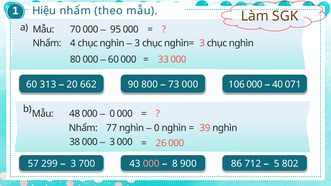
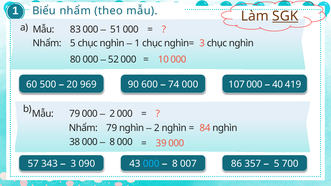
Hiệu: Hiệu -> Biểu (44, 11)
SGK underline: none -> present (285, 16)
70: 70 -> 83 (75, 29)
95: 95 -> 51 (116, 29)
Nhẩm 4: 4 -> 5 (73, 43)
3: 3 -> 1 (137, 43)
60: 60 -> 52 (113, 59)
33: 33 -> 10 (163, 59)
313: 313 -> 500 (48, 84)
662: 662 -> 969 (88, 84)
800: 800 -> 600 (150, 84)
73: 73 -> 74 (174, 84)
106: 106 -> 107 (237, 84)
071: 071 -> 419 (293, 84)
Mẫu 48: 48 -> 79 (75, 114)
0: 0 -> 2 (112, 114)
Nhẩm 77: 77 -> 79 (112, 128)
0: 0 -> 2 (157, 128)
39: 39 -> 84 (205, 128)
3: 3 -> 8 (112, 142)
26: 26 -> 39 (161, 143)
299: 299 -> 343 (49, 164)
700: 700 -> 090 (87, 164)
000 colour: pink -> light blue (151, 164)
900: 900 -> 007 (188, 164)
712: 712 -> 357 (253, 164)
802: 802 -> 700 (290, 164)
